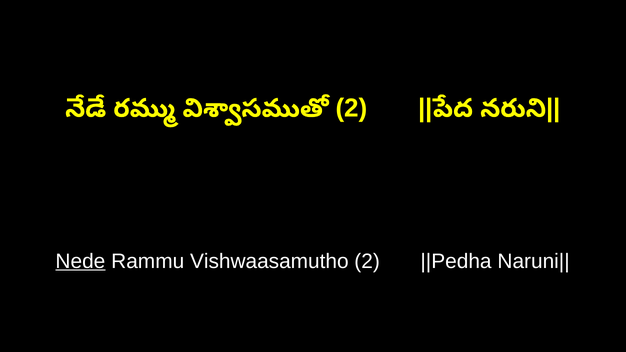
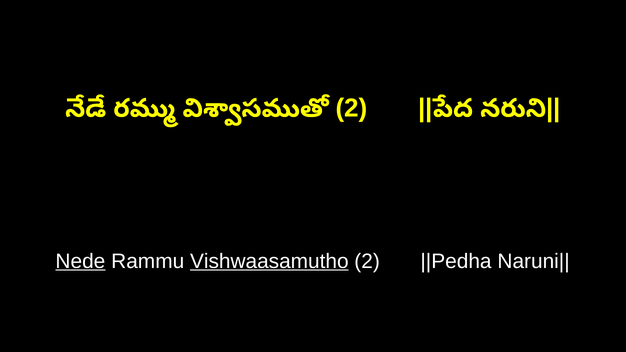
Vishwaasamutho underline: none -> present (269, 261)
